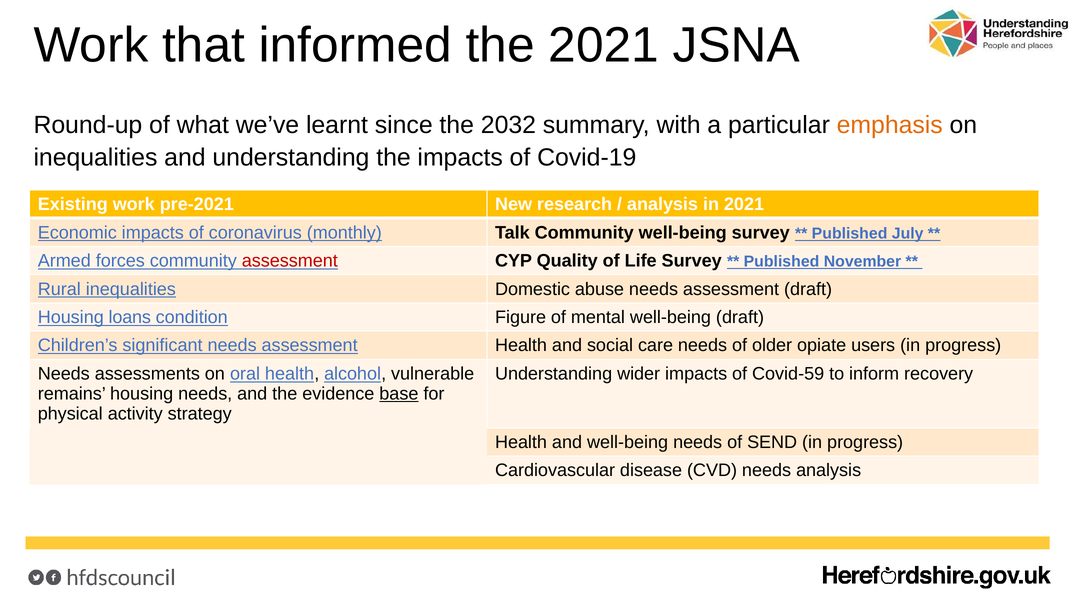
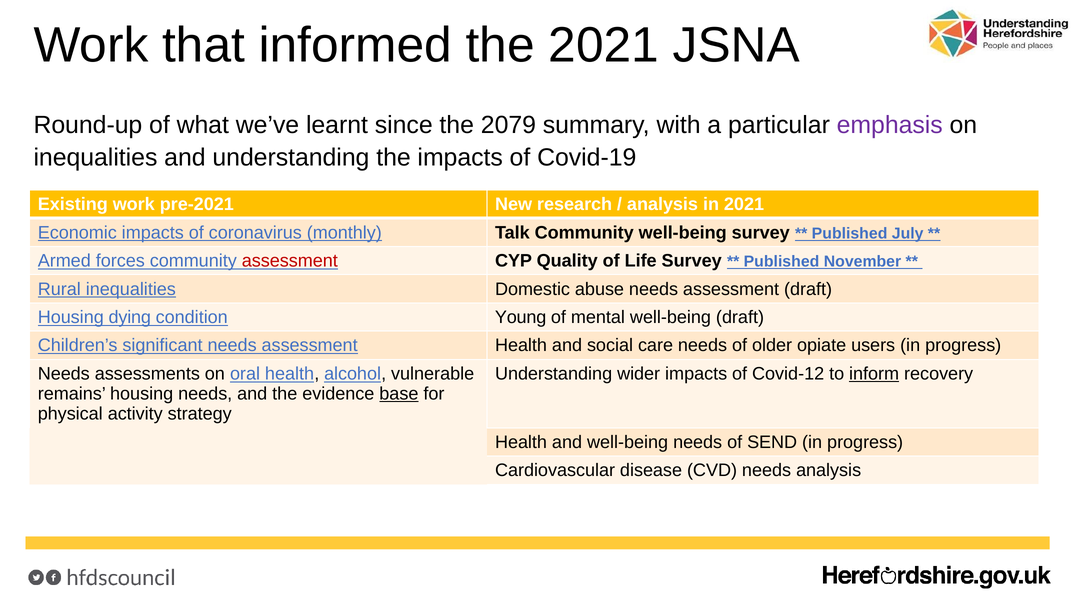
2032: 2032 -> 2079 (508, 125)
emphasis colour: orange -> purple (890, 125)
loans: loans -> dying (130, 317)
Figure: Figure -> Young (521, 317)
Covid-59: Covid-59 -> Covid-12 (788, 374)
inform underline: none -> present (874, 374)
